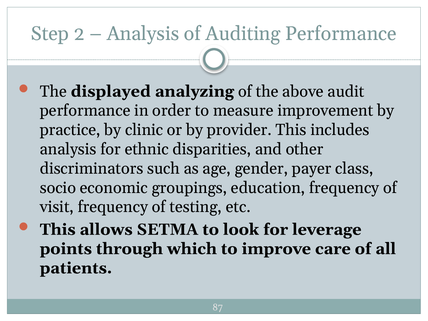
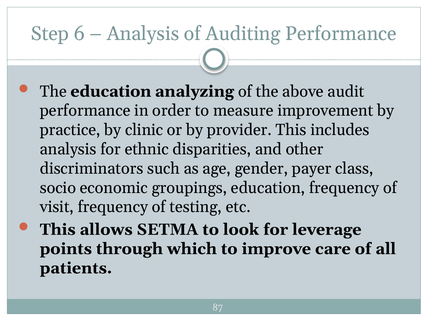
2: 2 -> 6 (79, 34)
The displayed: displayed -> education (111, 91)
